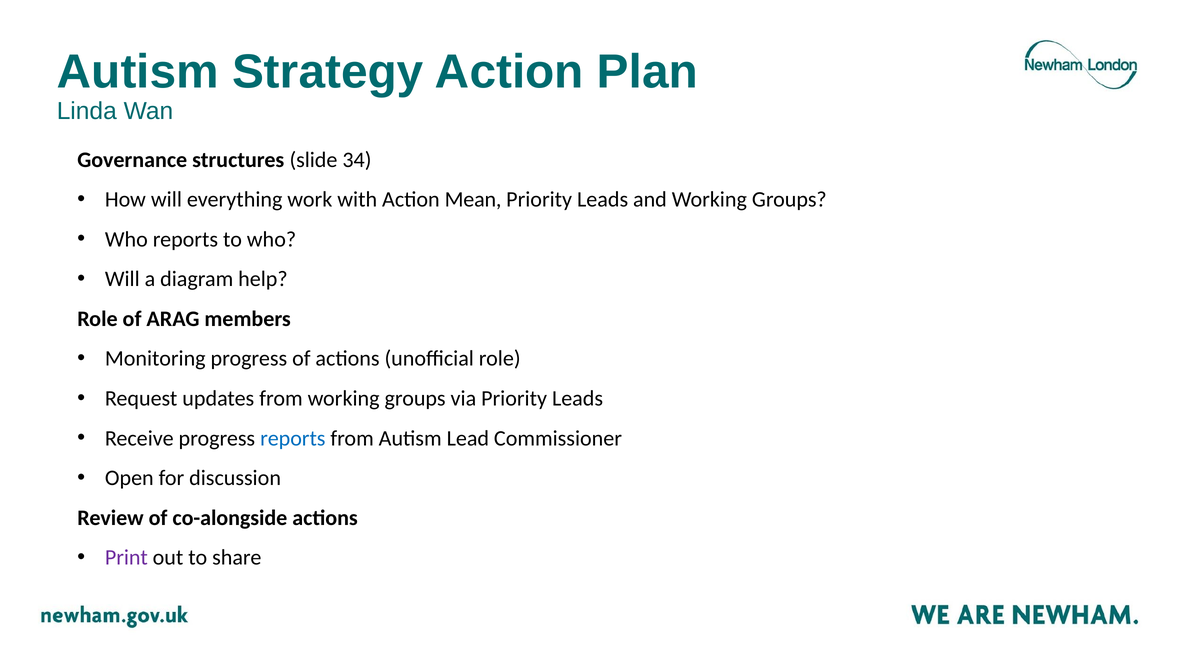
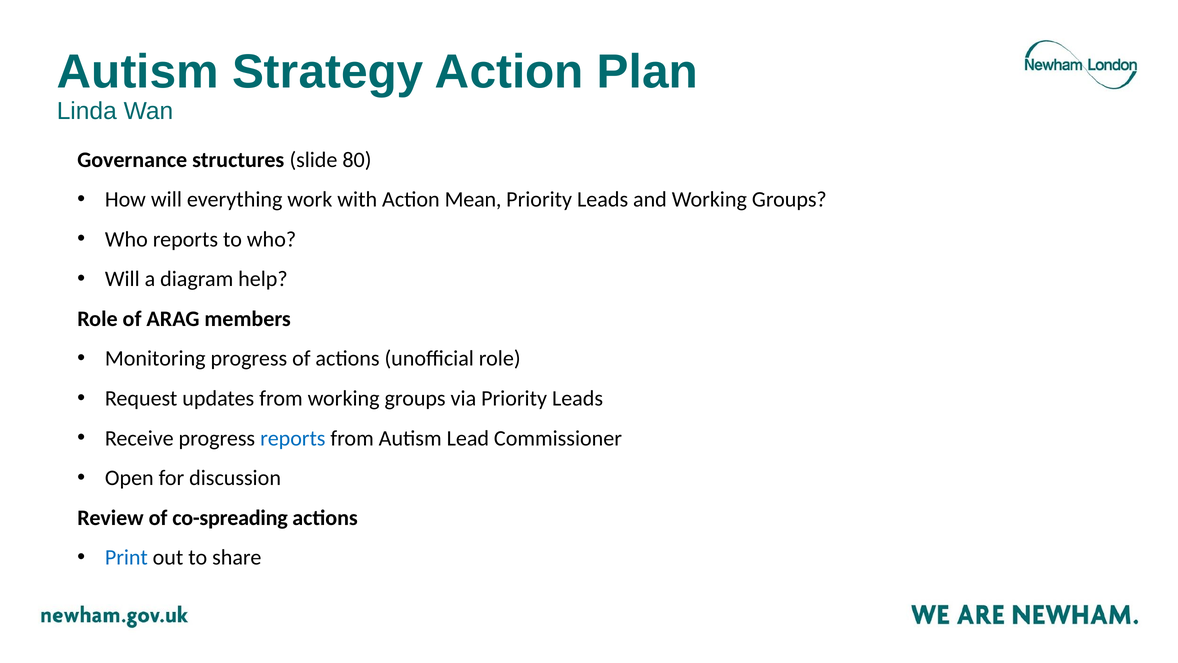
34: 34 -> 80 (357, 160)
co-alongside: co-alongside -> co-spreading (230, 517)
Print colour: purple -> blue (126, 557)
